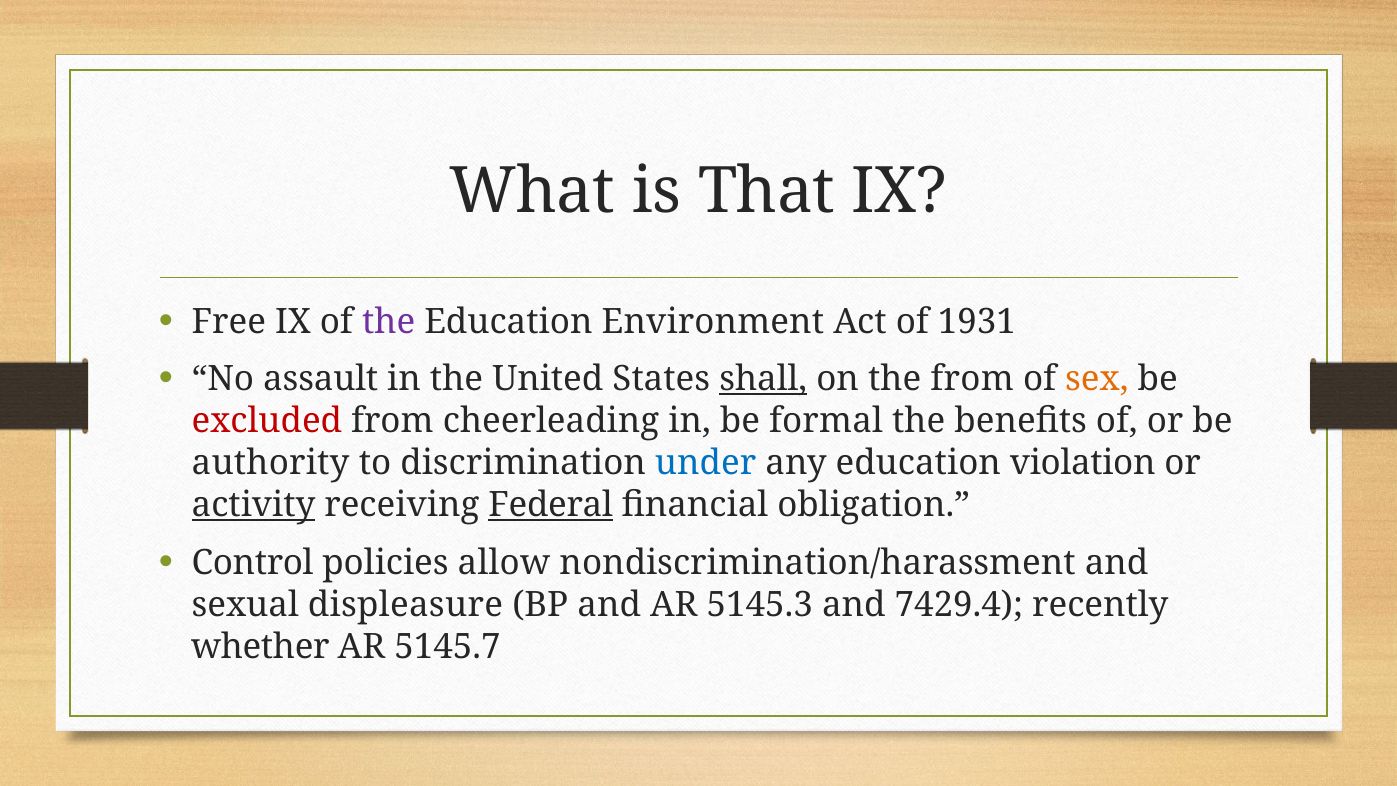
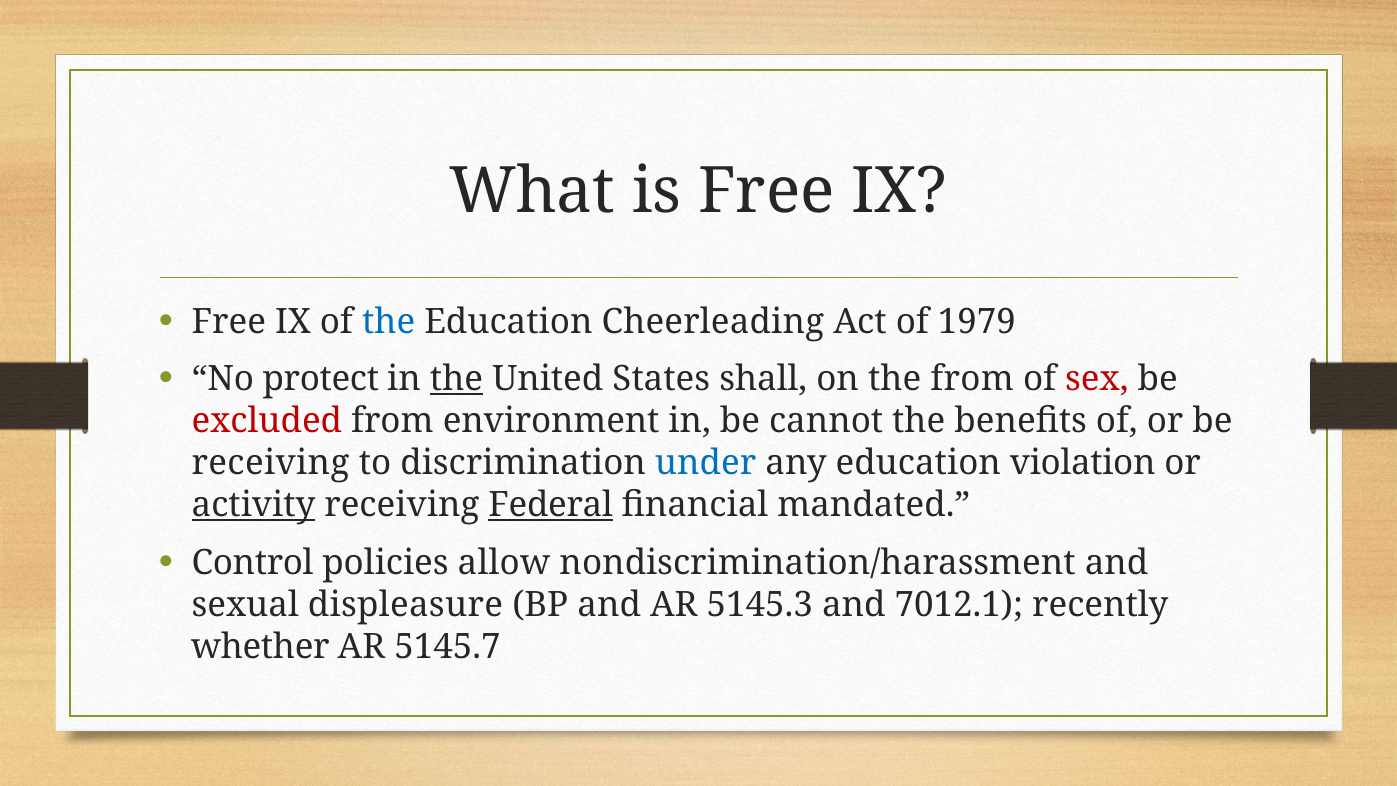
is That: That -> Free (766, 192)
the colour: purple -> blue (389, 322)
Environment: Environment -> Cheerleading (713, 322)
1931: 1931 -> 1979 (977, 322)
assault: assault -> protect (321, 379)
the underline: none -> present (457, 379)
shall underline: present -> none (763, 379)
sex colour: orange -> red (1097, 379)
cheerleading: cheerleading -> environment (551, 421)
formal: formal -> cannot (826, 421)
authority: authority -> receiving (270, 463)
obligation: obligation -> mandated (874, 505)
7429.4: 7429.4 -> 7012.1 (959, 605)
